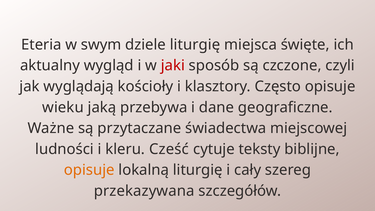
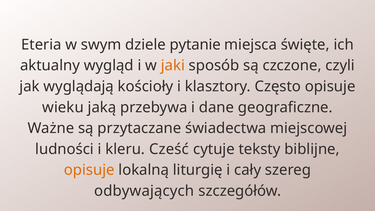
dziele liturgię: liturgię -> pytanie (195, 45)
jaki colour: red -> orange (173, 66)
przekazywana: przekazywana -> odbywających (144, 191)
